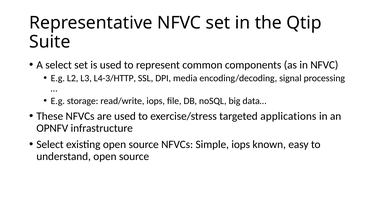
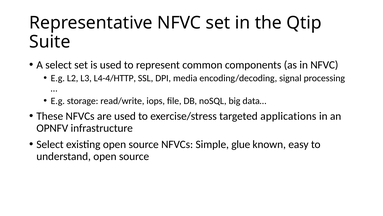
L4-3/HTTP: L4-3/HTTP -> L4-4/HTTP (115, 78)
Simple iops: iops -> glue (241, 144)
